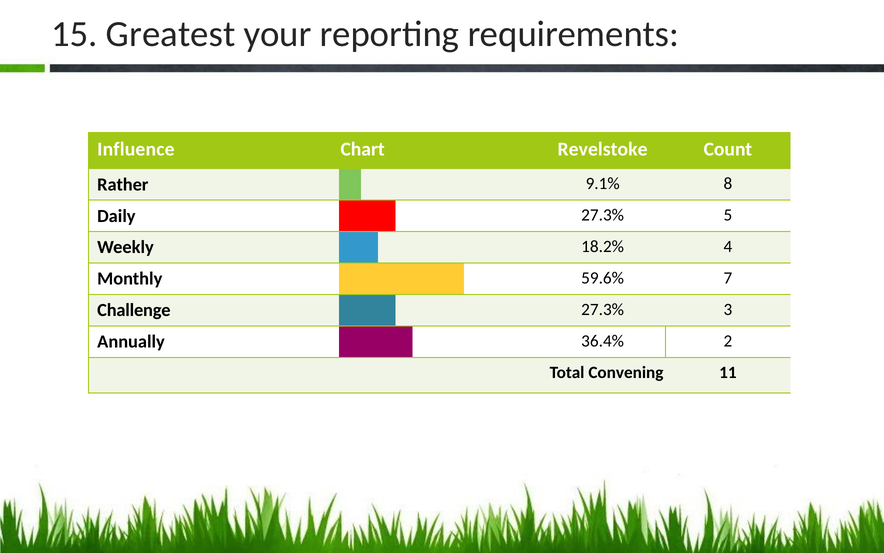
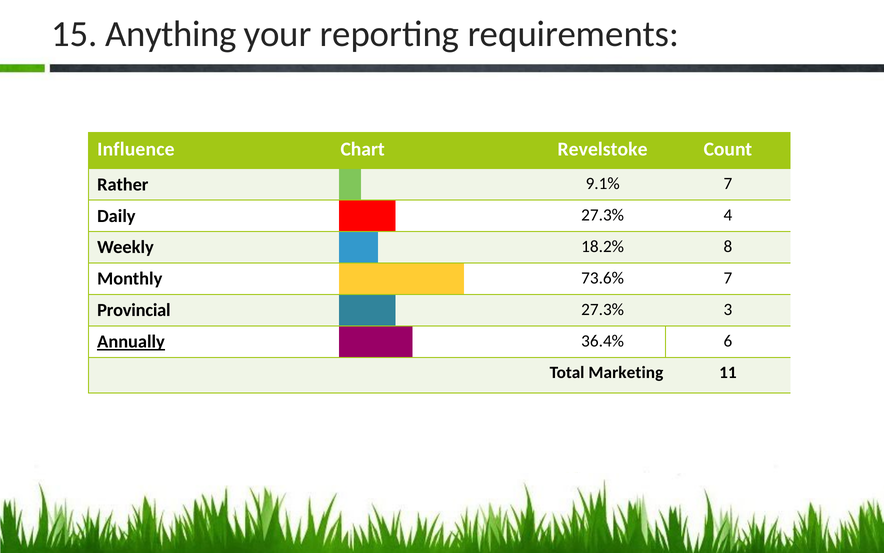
Greatest: Greatest -> Anything (171, 34)
9.1% 8: 8 -> 7 (728, 184)
5: 5 -> 4 (728, 215)
4: 4 -> 8 (728, 246)
59.6%: 59.6% -> 73.6% (603, 278)
Challenge: Challenge -> Provincial (134, 310)
Annually underline: none -> present (131, 341)
2: 2 -> 6 (728, 341)
Convening: Convening -> Marketing (626, 372)
